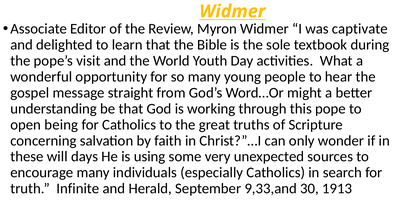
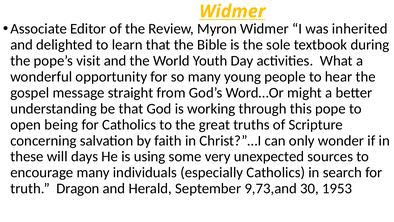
captivate: captivate -> inherited (360, 29)
Infinite: Infinite -> Dragon (78, 188)
9,33,and: 9,33,and -> 9,73,and (271, 188)
1913: 1913 -> 1953 (337, 188)
